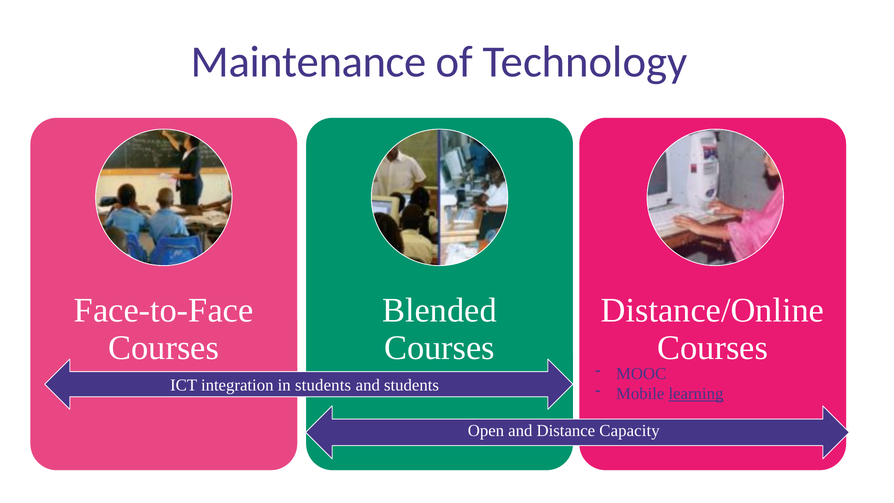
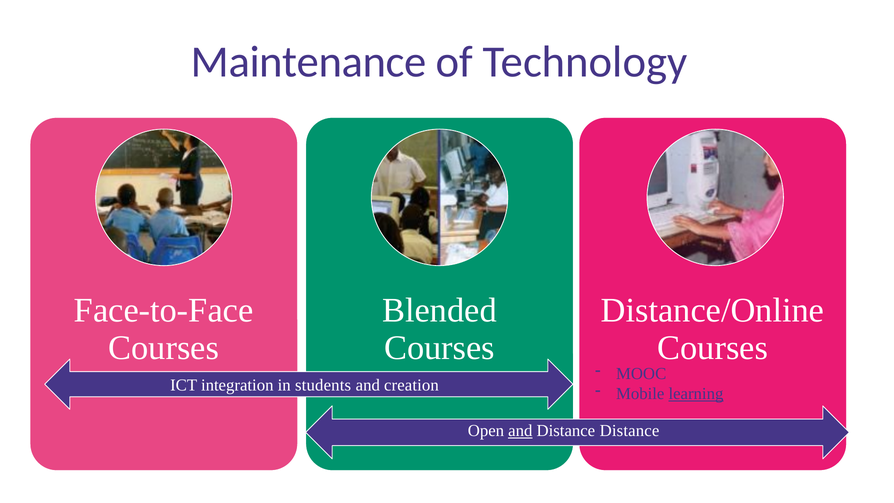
and students: students -> creation (411, 385)
and underline: none -> present (520, 430)
Distance Capacity: Capacity -> Distance (630, 430)
